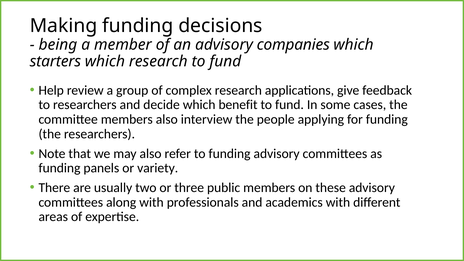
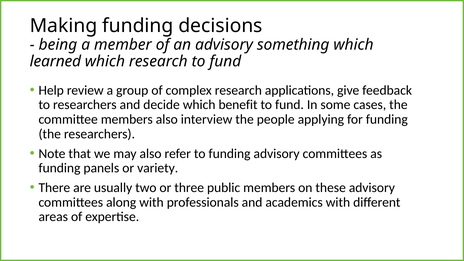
companies: companies -> something (293, 45)
starters: starters -> learned (55, 61)
